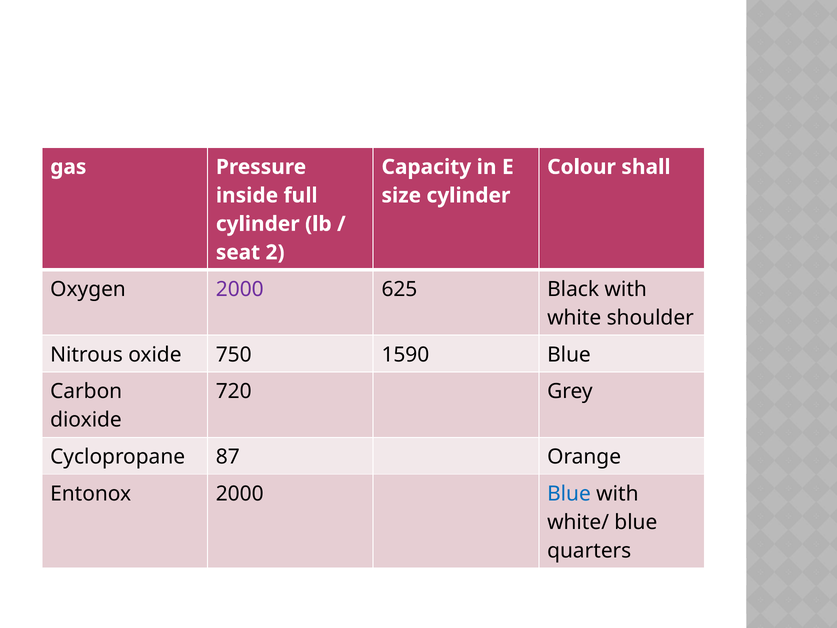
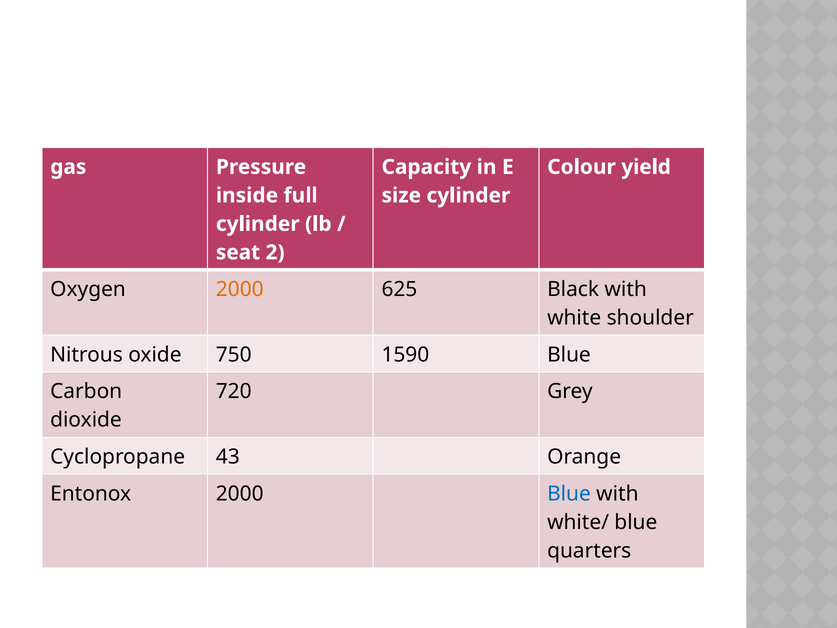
shall: shall -> yield (646, 167)
2000 colour: purple -> orange (240, 289)
87: 87 -> 43 (228, 457)
